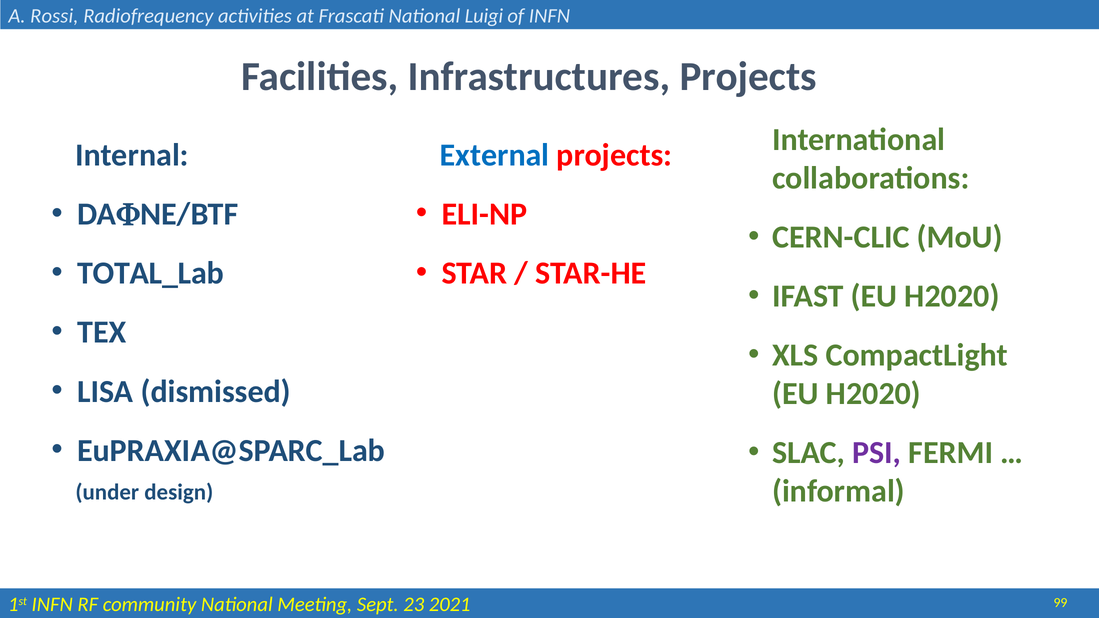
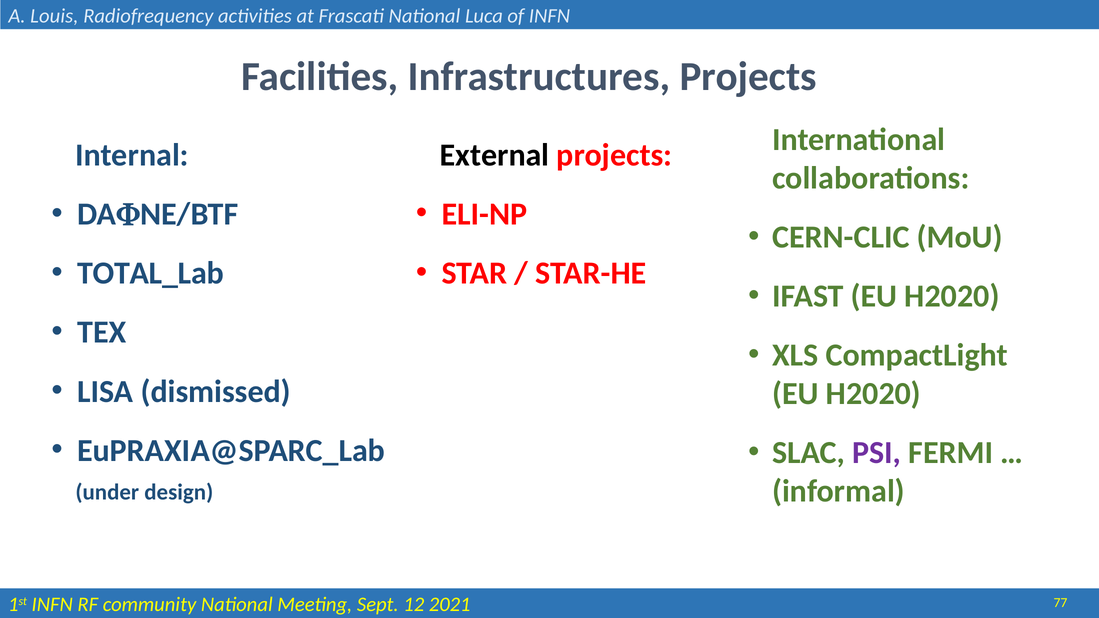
Rossi: Rossi -> Louis (54, 16)
Luigi: Luigi -> Luca (484, 16)
External colour: blue -> black (495, 155)
23: 23 -> 12 (414, 605)
99: 99 -> 77 (1060, 603)
